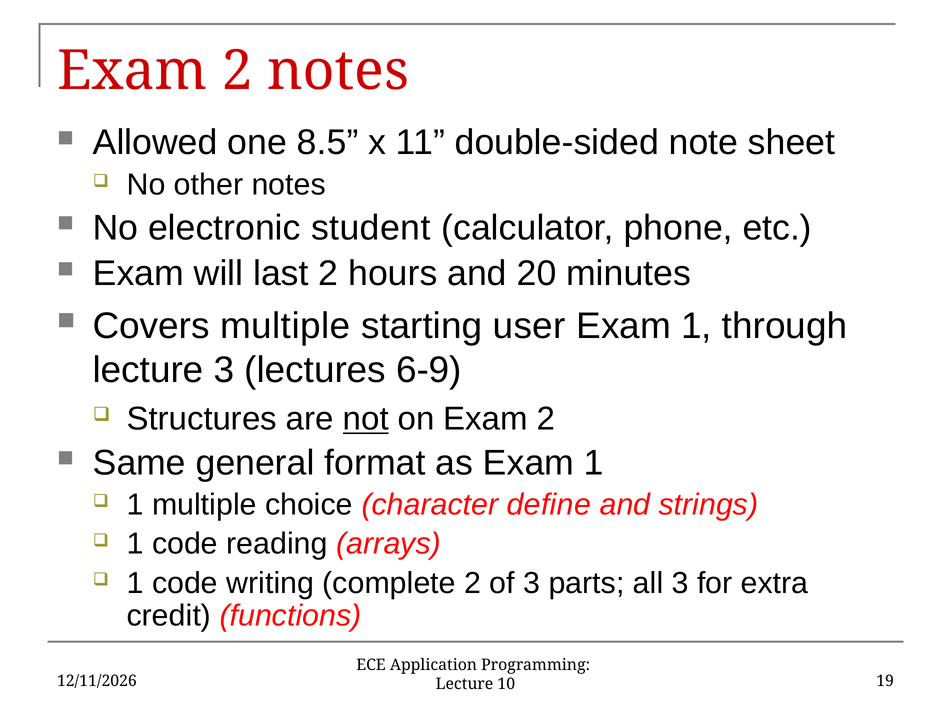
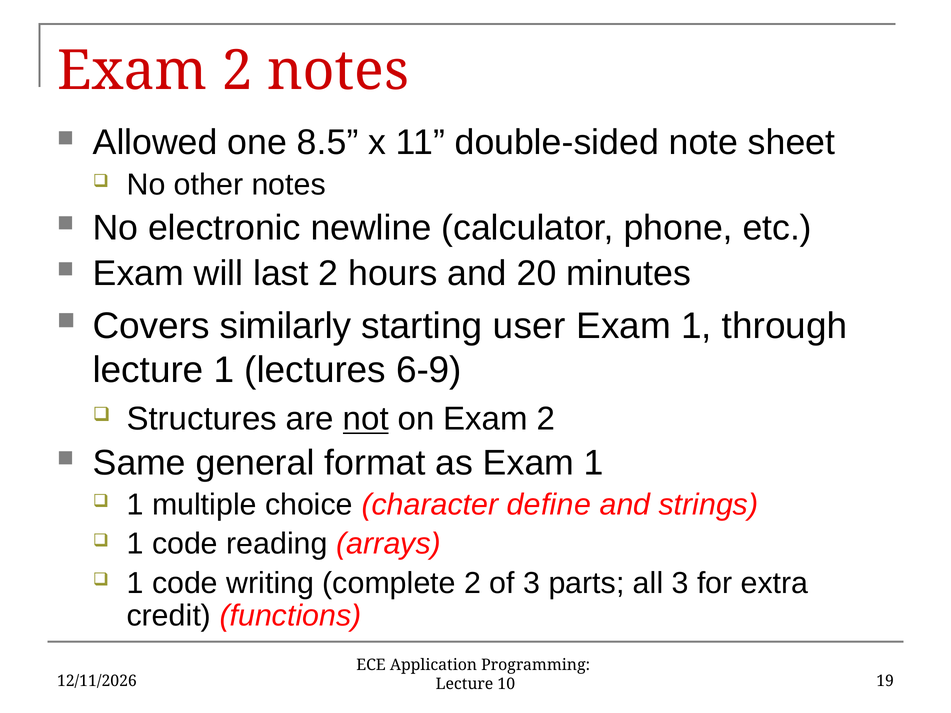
student: student -> newline (371, 228)
Covers multiple: multiple -> similarly (286, 326)
lecture 3: 3 -> 1 (224, 370)
